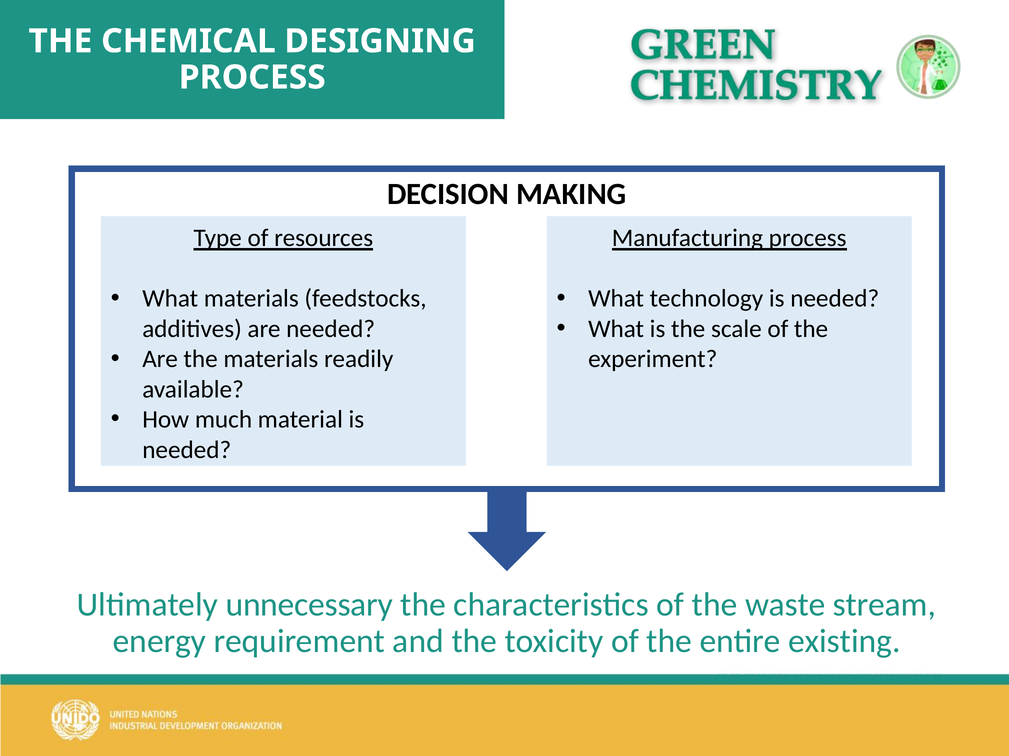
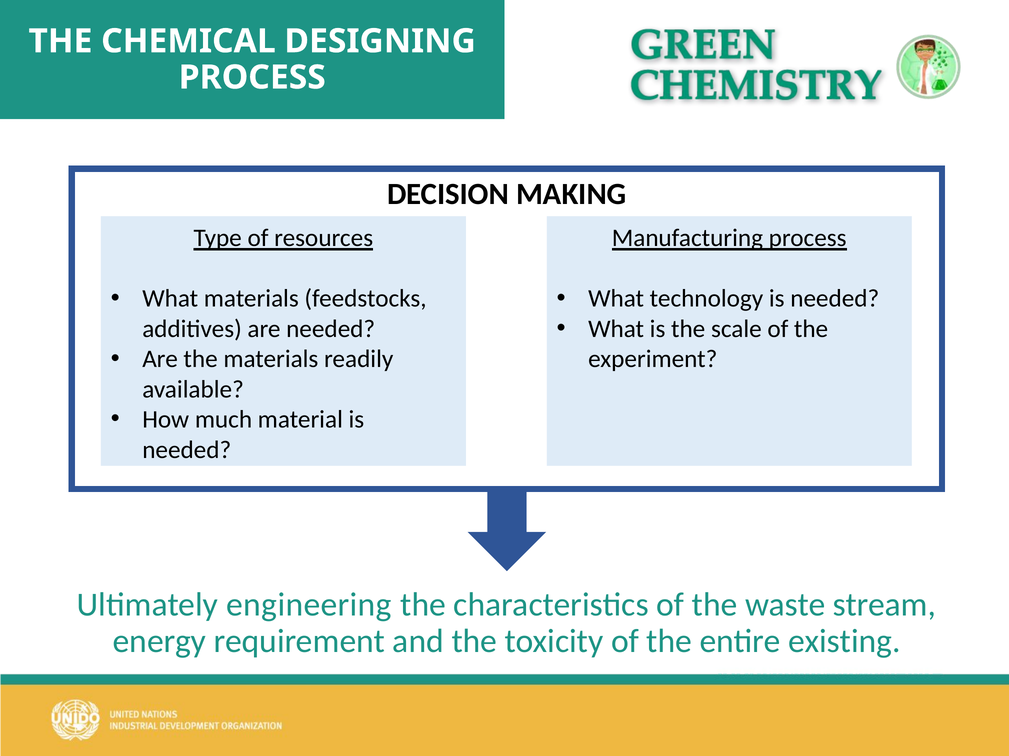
unnecessary: unnecessary -> engineering (309, 605)
